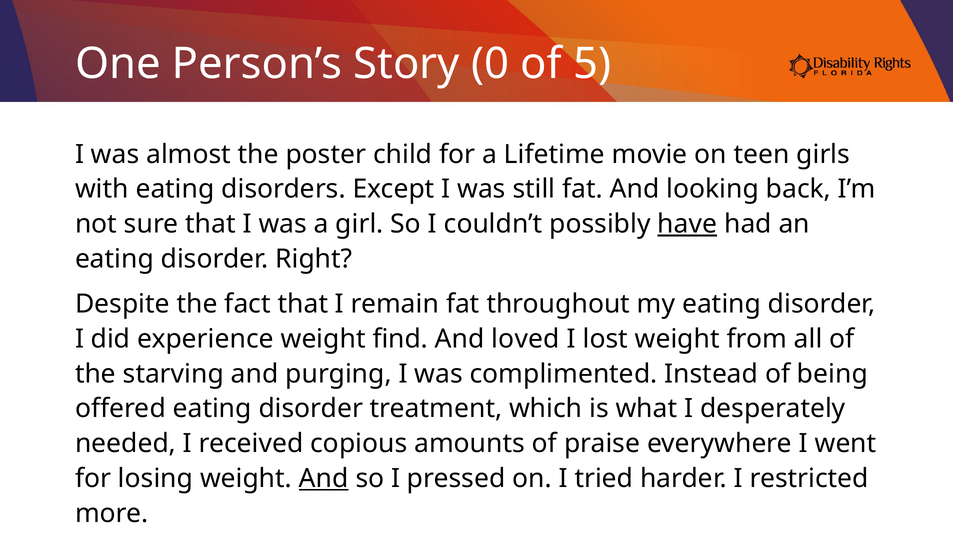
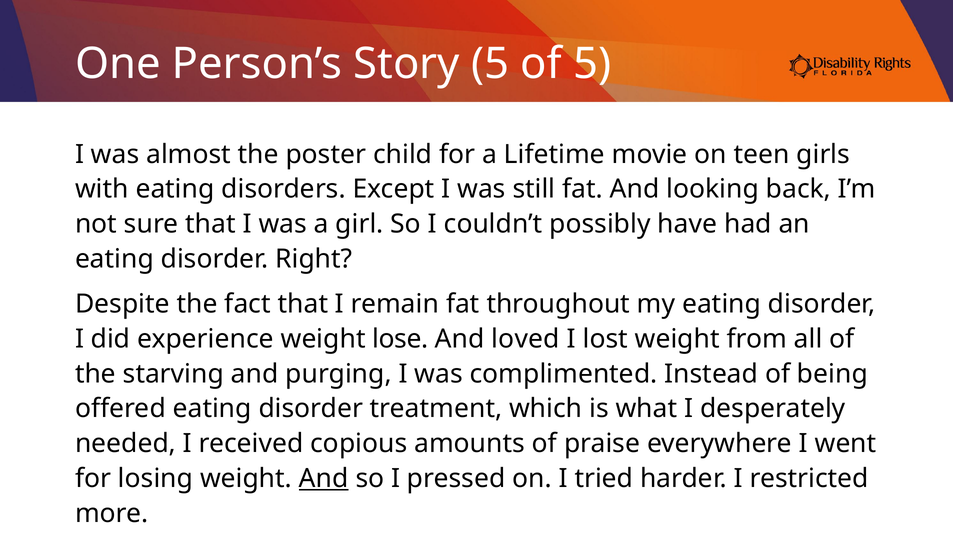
Story 0: 0 -> 5 (490, 64)
have underline: present -> none (687, 224)
find: find -> lose (400, 339)
